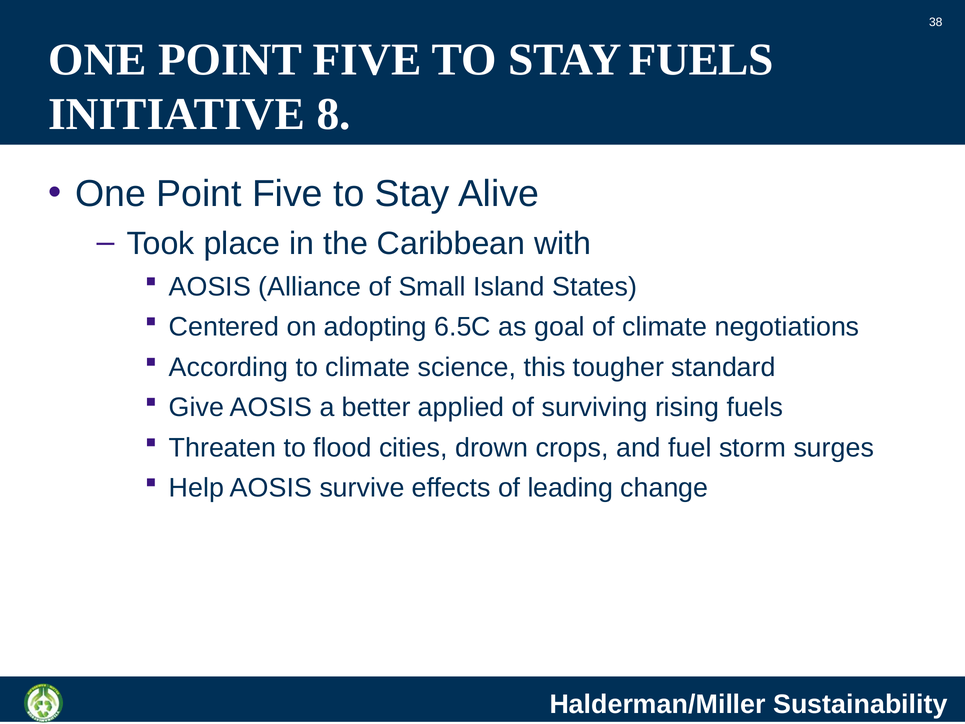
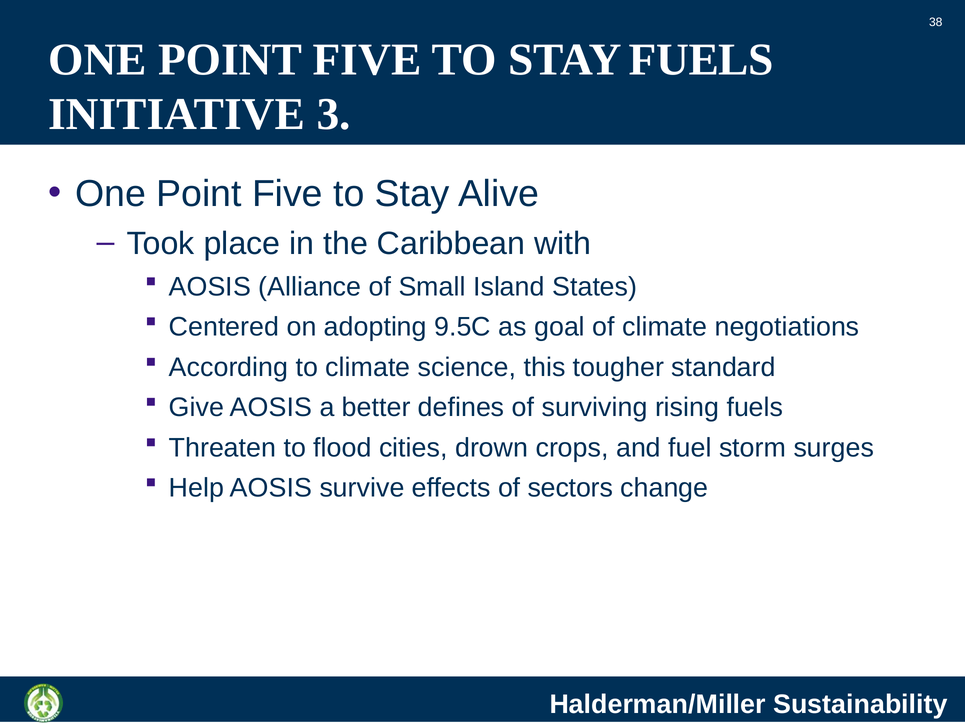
8: 8 -> 3 (334, 114)
6.5C: 6.5C -> 9.5C (463, 327)
applied: applied -> defines (461, 407)
leading: leading -> sectors (570, 488)
